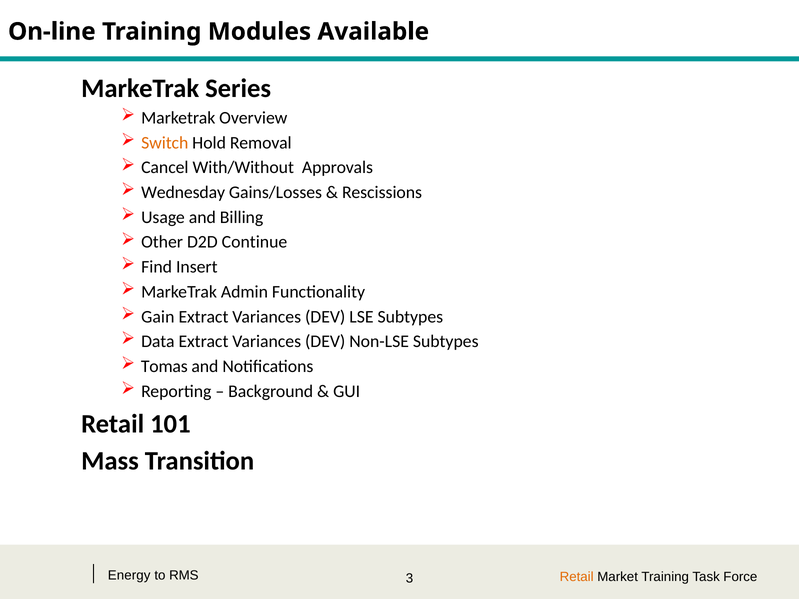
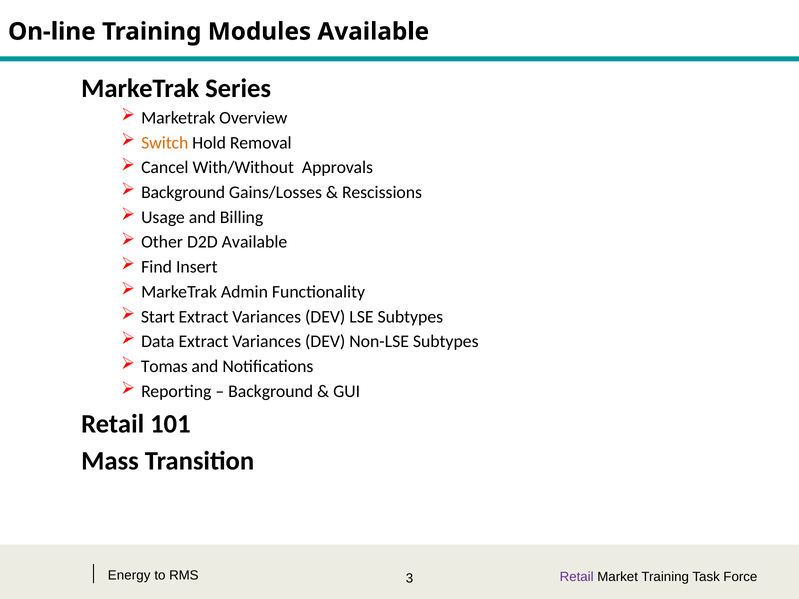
Wednesday: Wednesday -> Background (183, 193)
D2D Continue: Continue -> Available (255, 242)
Gain: Gain -> Start (158, 317)
Retail colour: orange -> purple (577, 577)
